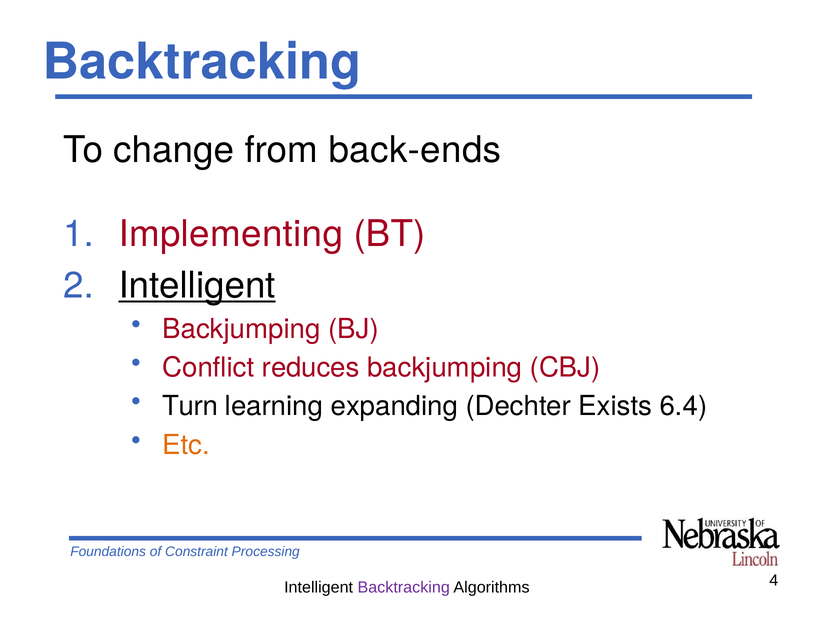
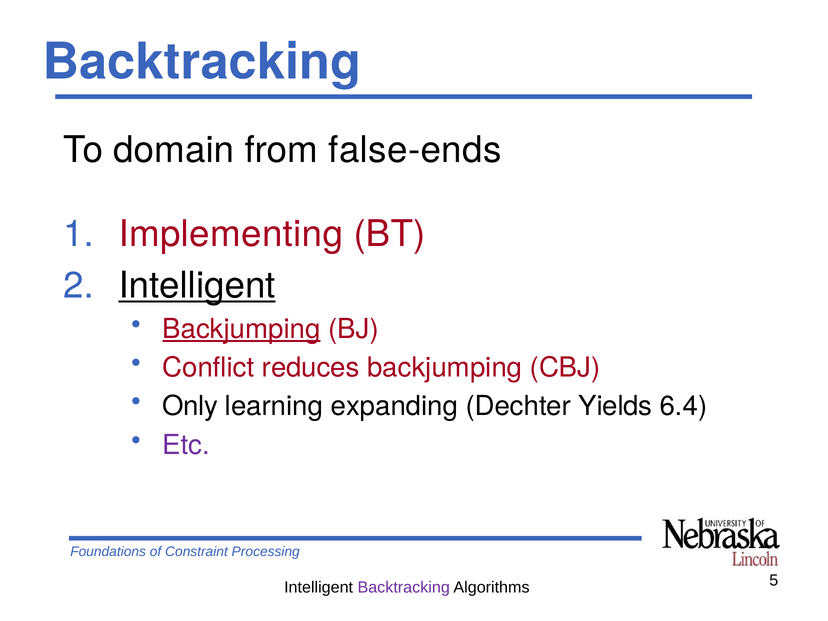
change: change -> domain (174, 150)
back-ends: back-ends -> false-ends (415, 150)
Backjumping underline: none -> present (241, 329)
Turn: Turn -> Only (190, 406)
Exists: Exists -> Yields (615, 406)
Etc colour: orange -> purple (186, 445)
4: 4 -> 5 (774, 580)
